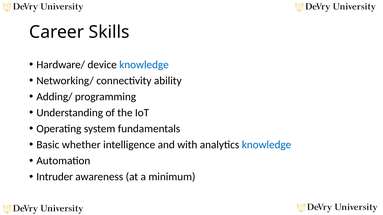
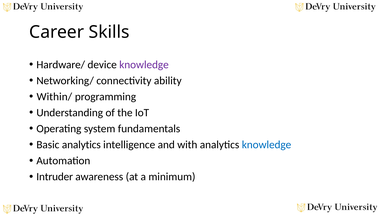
knowledge colour: blue -> purple (144, 65)
Adding/: Adding/ -> Within/ (54, 97)
Basic whether: whether -> analytics (81, 145)
